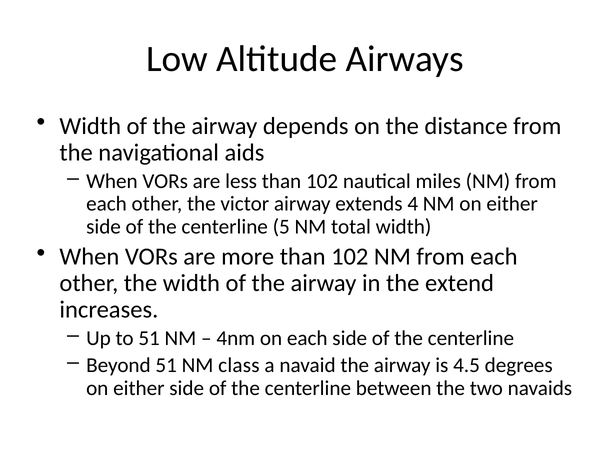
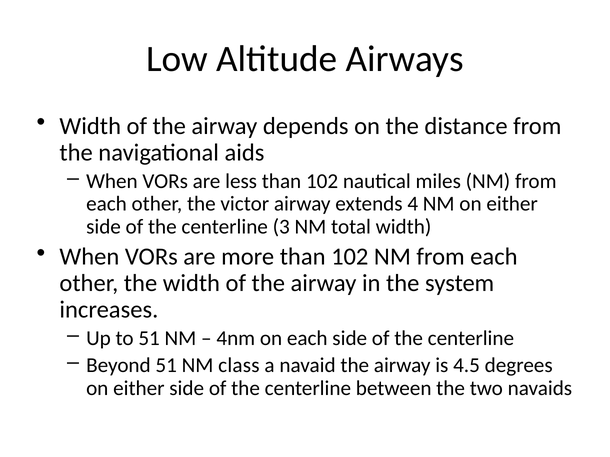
5: 5 -> 3 (281, 227)
extend: extend -> system (460, 284)
